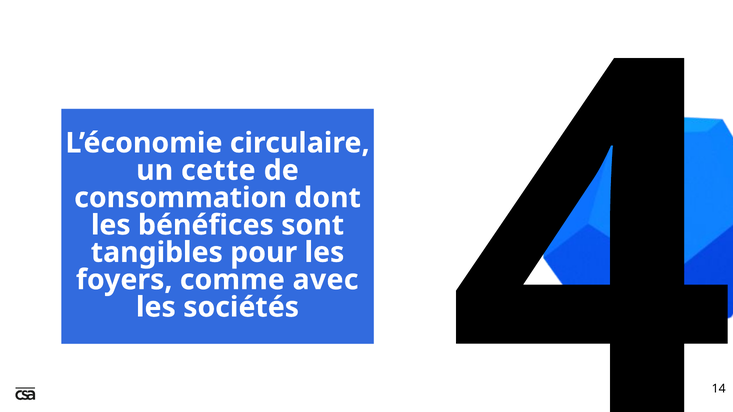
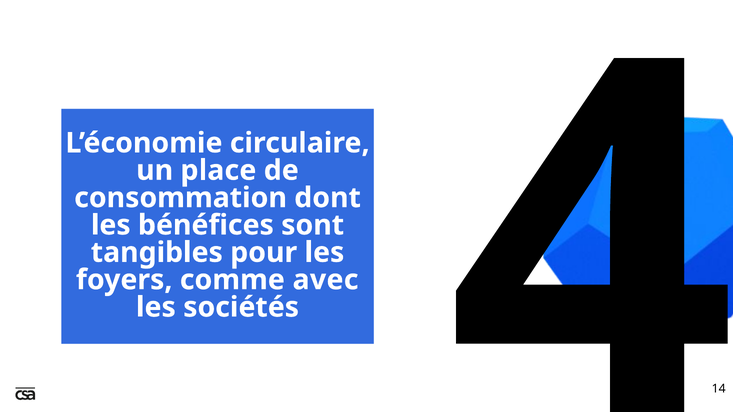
cette: cette -> place (218, 171)
